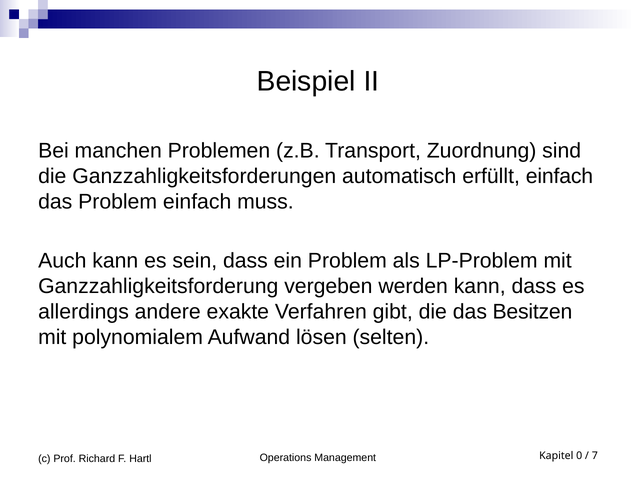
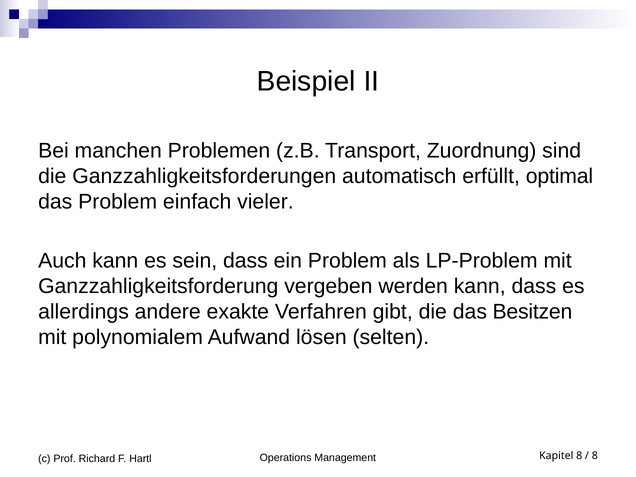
erfüllt einfach: einfach -> optimal (559, 176)
muss: muss -> vieler (265, 202)
Kapitel 0: 0 -> 8 (579, 456)
7: 7 -> 8 (595, 456)
